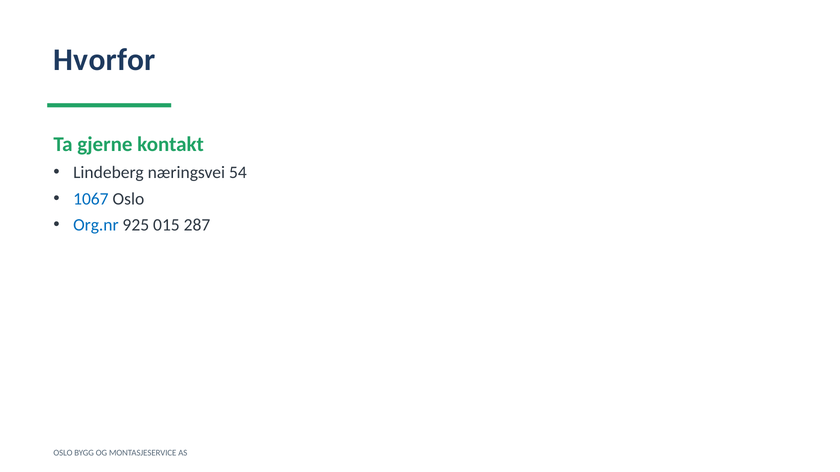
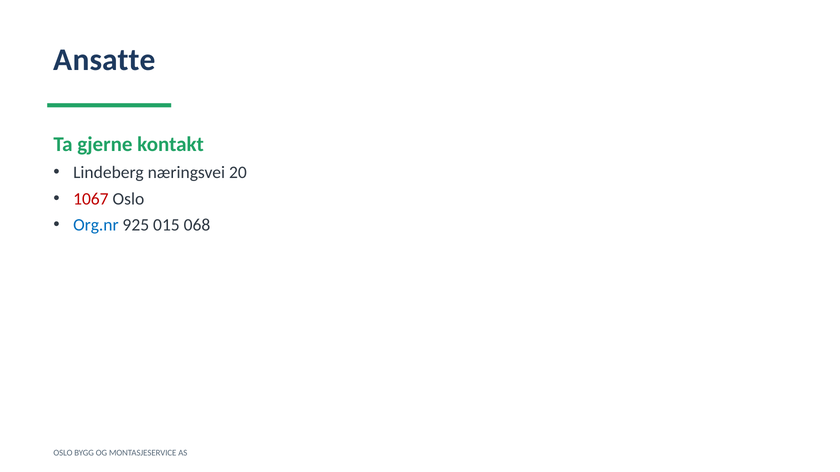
Hvorfor: Hvorfor -> Ansatte (105, 60)
54: 54 -> 20 (238, 173)
1067 colour: blue -> red (91, 199)
287: 287 -> 068 (197, 225)
